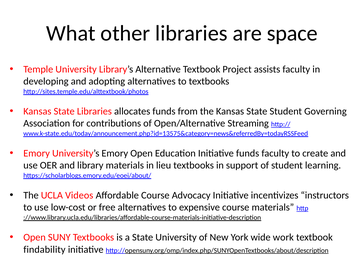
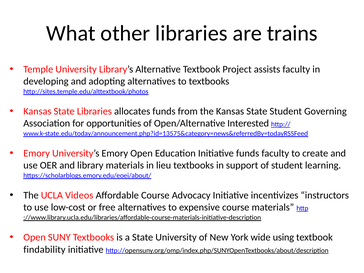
space: space -> trains (292, 33)
contributions: contributions -> opportunities (114, 123)
Streaming: Streaming -> Interested (248, 123)
work: work -> using (283, 237)
